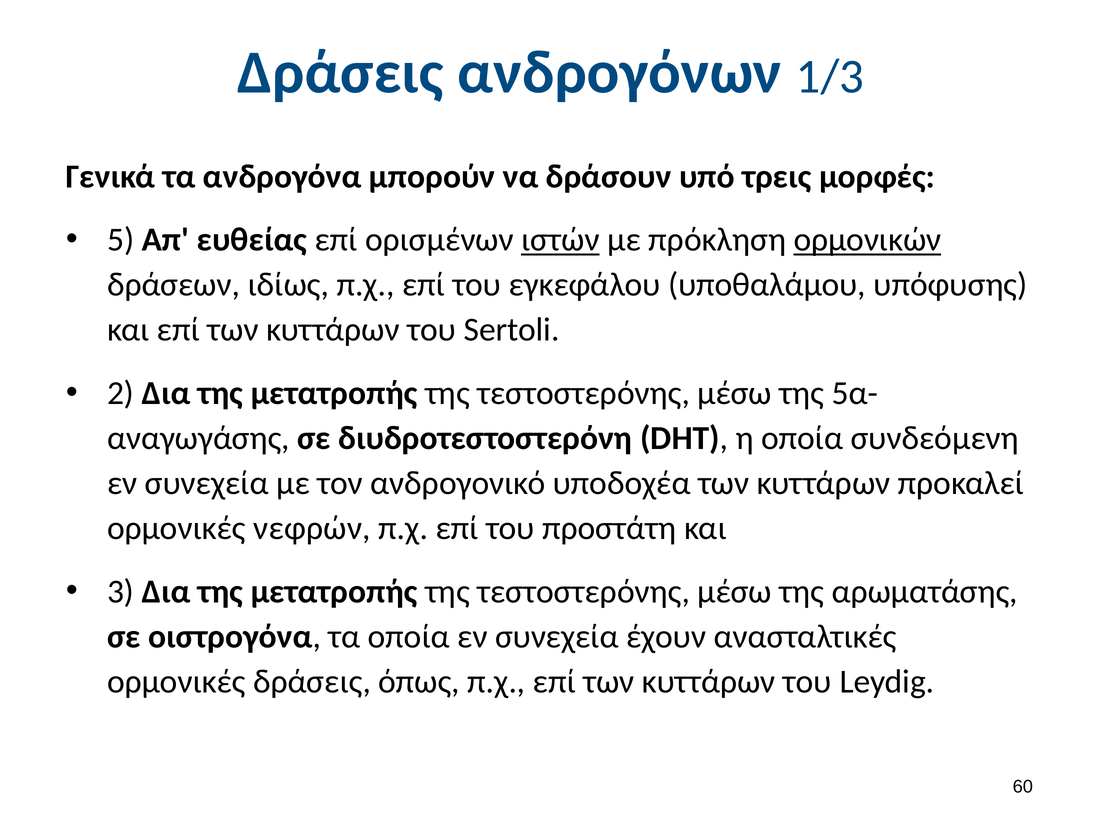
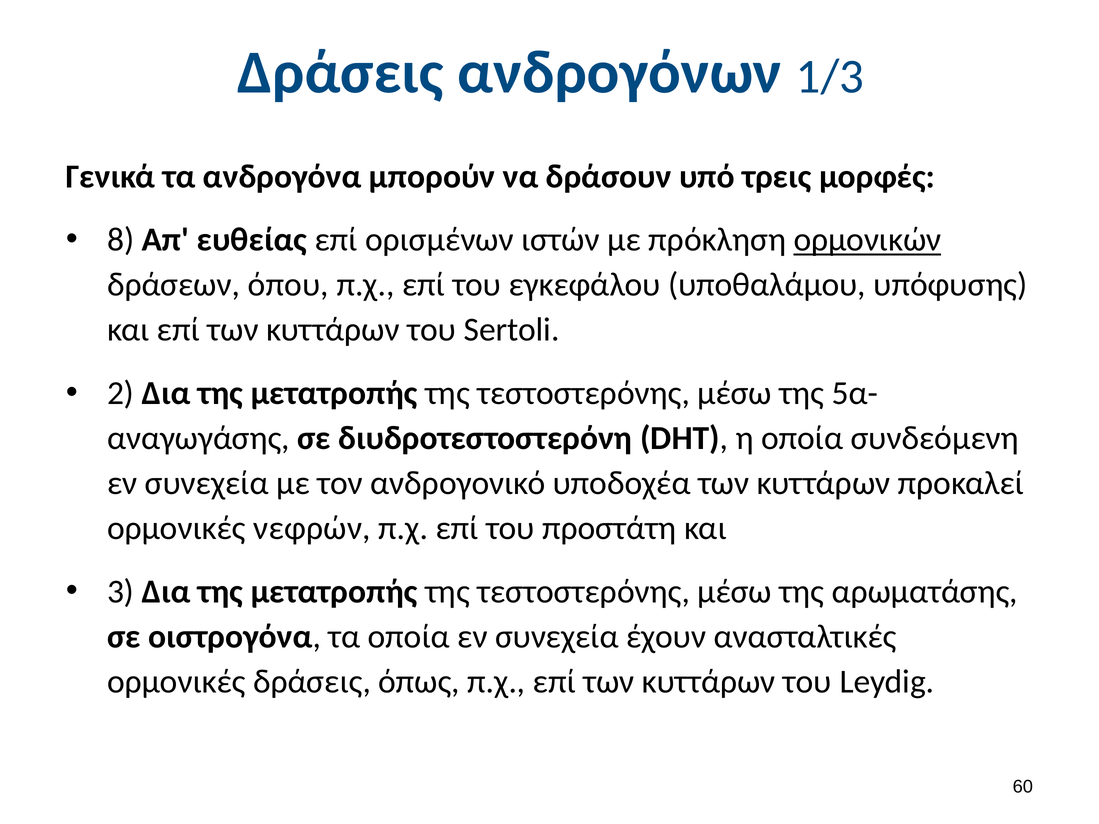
5: 5 -> 8 (121, 240)
ιστών underline: present -> none (560, 240)
ιδίως: ιδίως -> όπου (288, 285)
